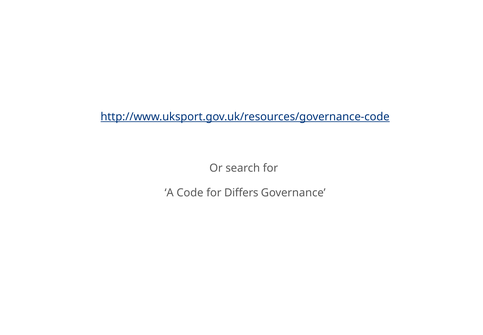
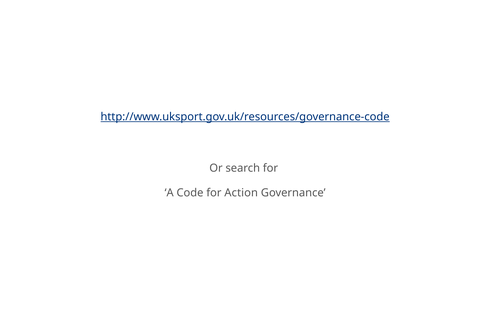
Differs: Differs -> Action (241, 192)
